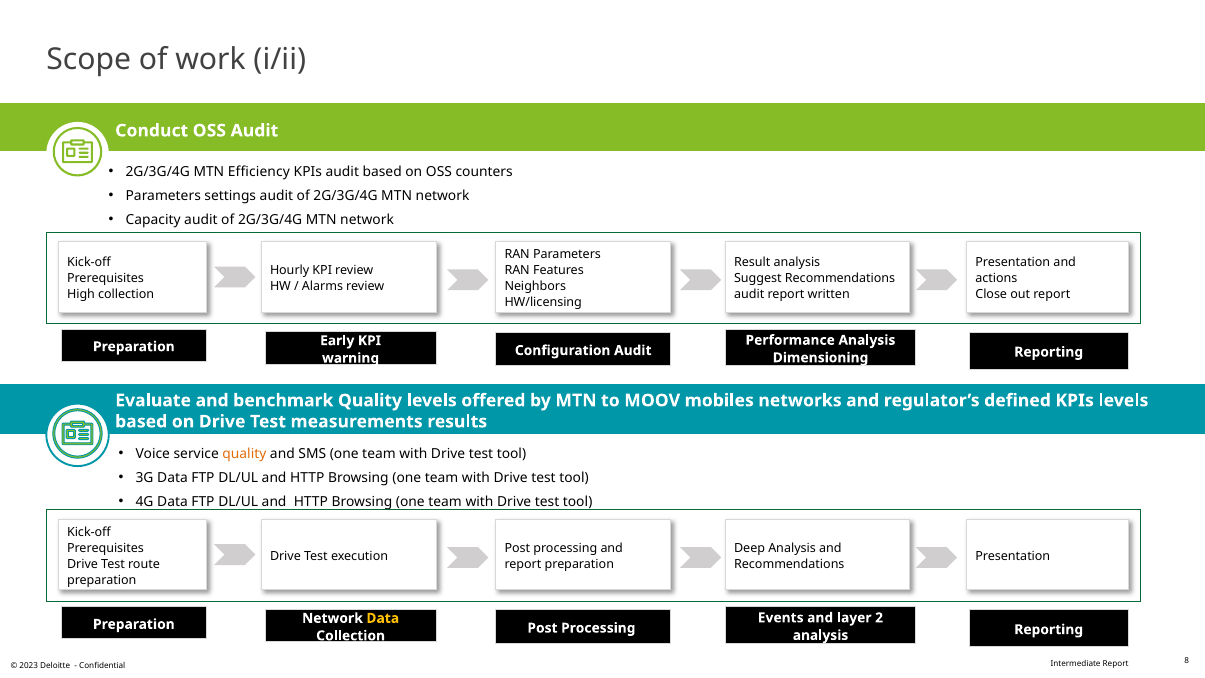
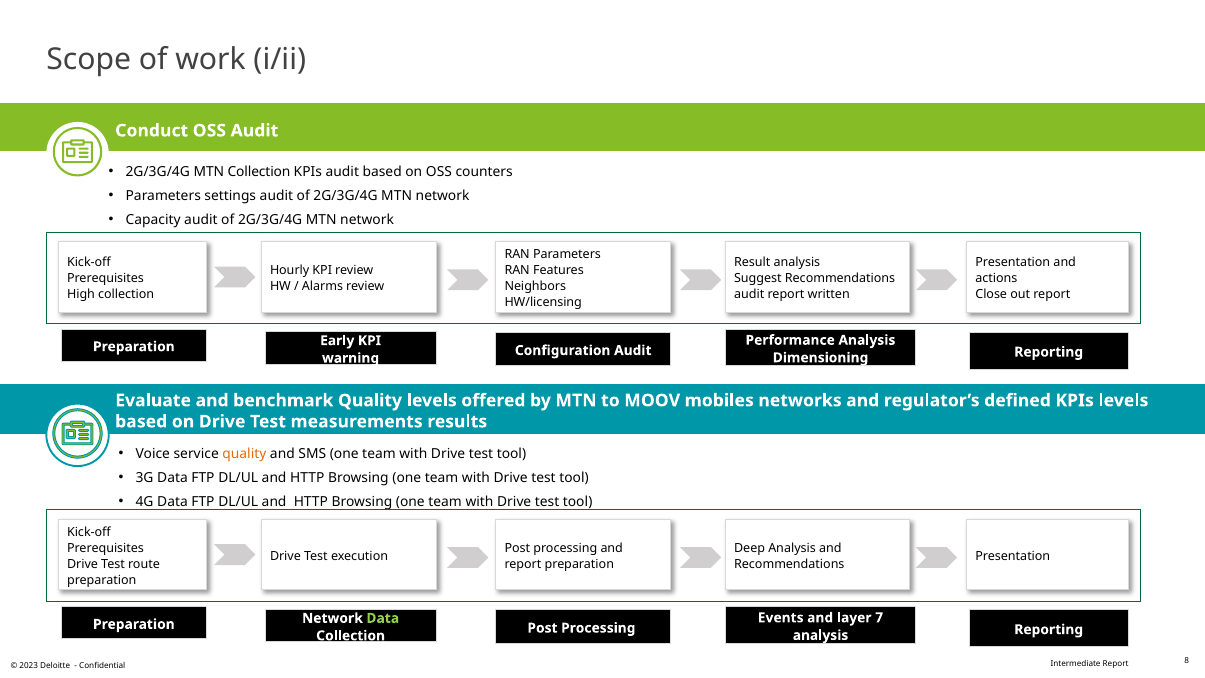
MTN Efficiency: Efficiency -> Collection (259, 171)
2: 2 -> 7 (879, 618)
Data colour: yellow -> light green (383, 618)
